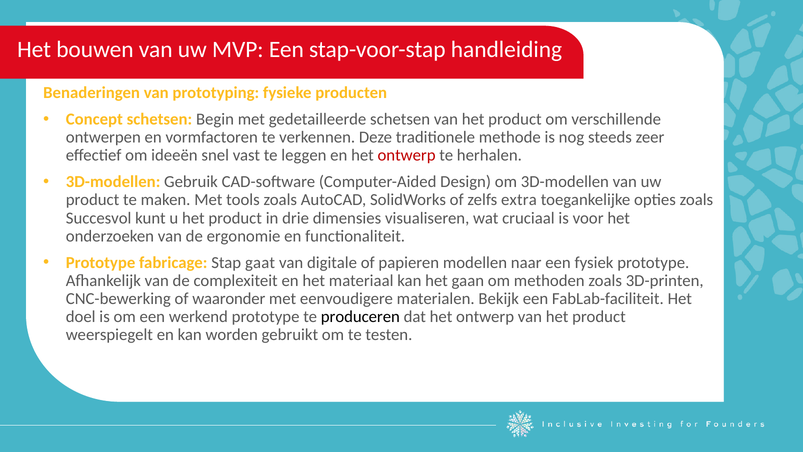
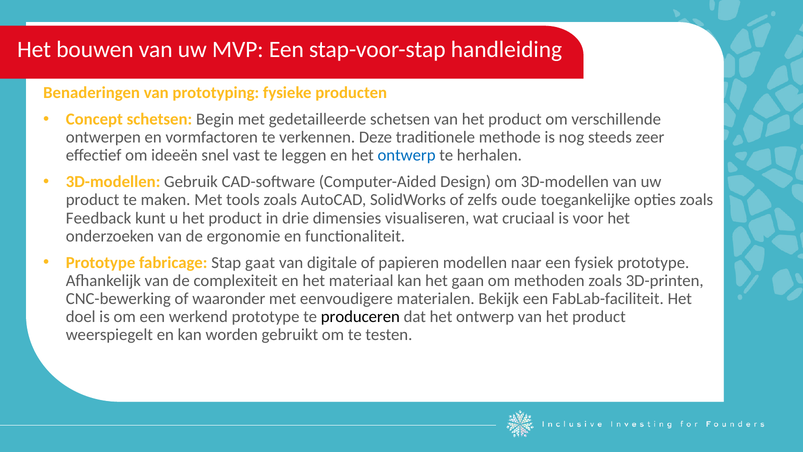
ontwerp colour: red -> blue (407, 155)
extra: extra -> oude (519, 200)
Succesvol: Succesvol -> Feedback (99, 218)
